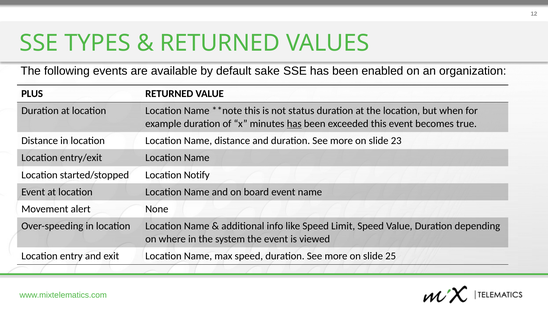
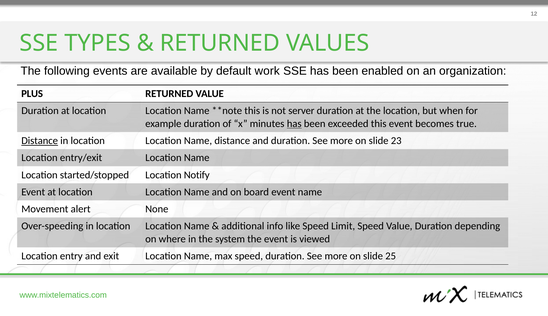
sake: sake -> work (267, 71)
status: status -> server (301, 111)
Distance underline: none -> present (40, 141)
